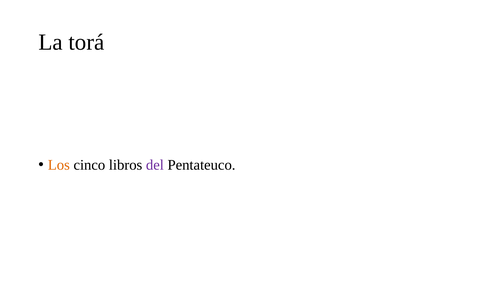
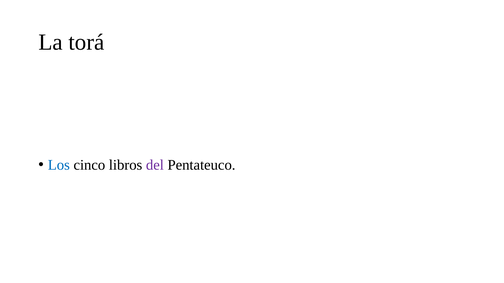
Los colour: orange -> blue (59, 165)
